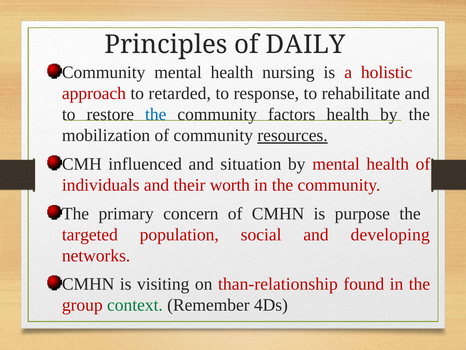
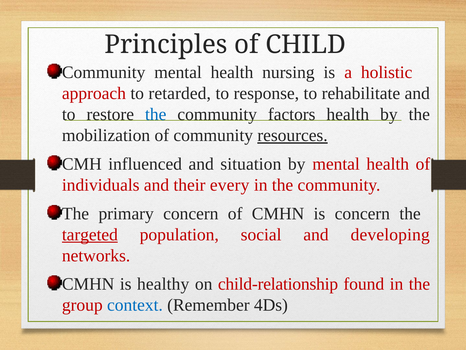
DAILY: DAILY -> CHILD (306, 45)
worth: worth -> every (230, 185)
is purpose: purpose -> concern (362, 213)
targeted underline: none -> present (90, 234)
visiting: visiting -> healthy (163, 284)
than-relationship: than-relationship -> child-relationship (278, 284)
context colour: green -> blue (135, 305)
